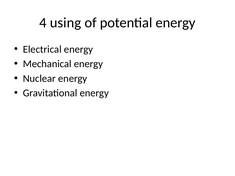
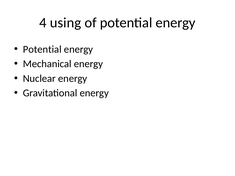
Electrical: Electrical -> Potential (42, 49)
